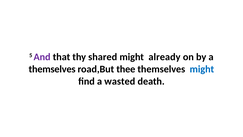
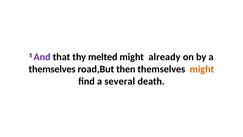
shared: shared -> melted (103, 57)
thee: thee -> then (126, 69)
might colour: blue -> orange (202, 69)
wasted: wasted -> several (120, 81)
